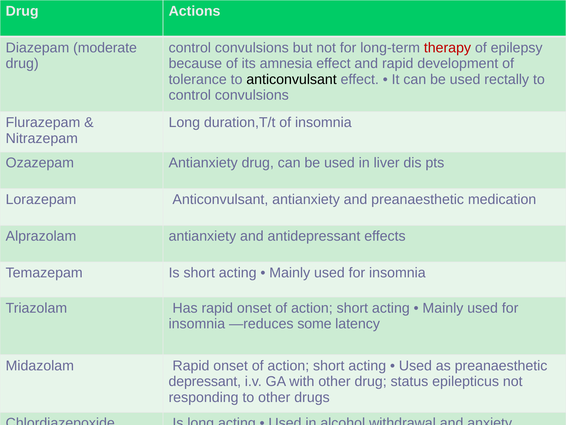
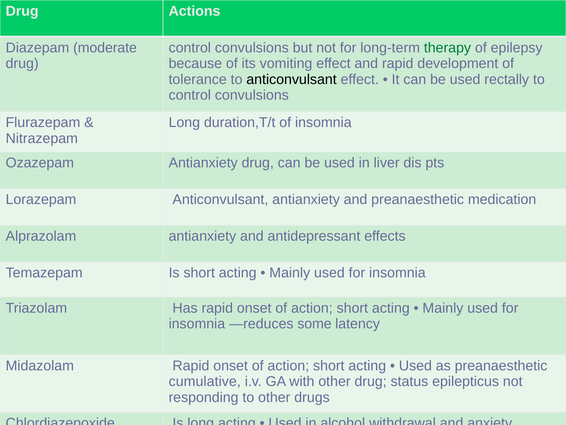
therapy colour: red -> green (447, 48)
amnesia: amnesia -> vomiting (286, 63)
depressant: depressant -> cumulative (205, 381)
